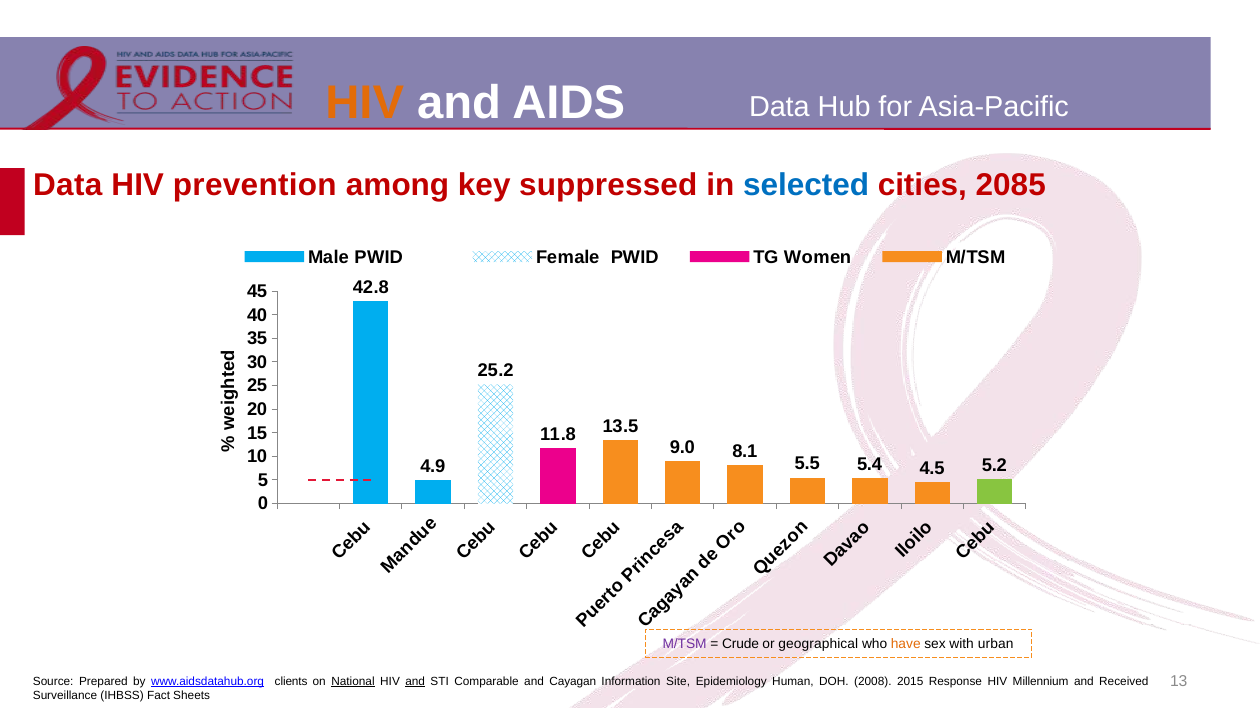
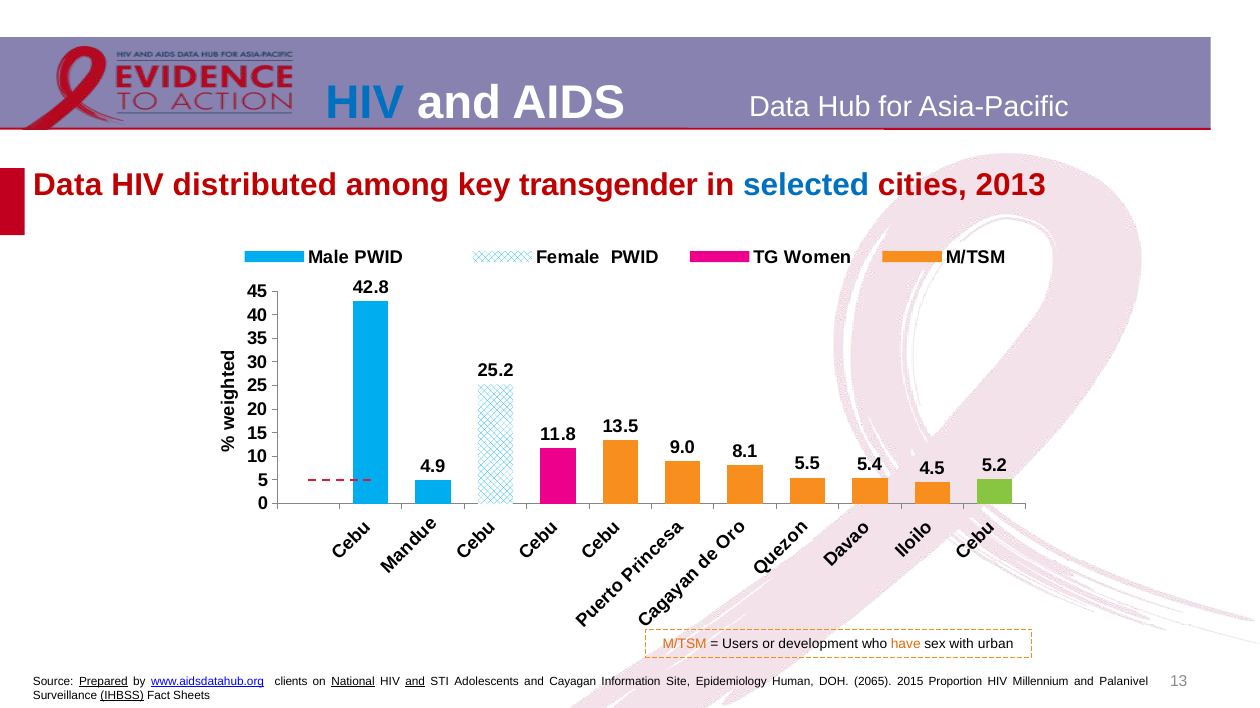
HIV colour: orange -> blue (365, 103)
prevention: prevention -> distributed (255, 185)
suppressed: suppressed -> transgender (608, 185)
2085: 2085 -> 2013 (1011, 185)
M/TSM colour: purple -> orange (685, 645)
Crude: Crude -> Users (740, 645)
geographical: geographical -> development (818, 645)
Prepared underline: none -> present (103, 682)
Comparable: Comparable -> Adolescents (487, 682)
2008: 2008 -> 2065 (873, 682)
Response: Response -> Proportion (955, 682)
Received: Received -> Palanivel (1124, 682)
IHBSS underline: none -> present (122, 696)
